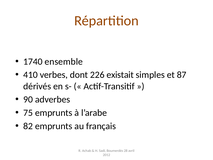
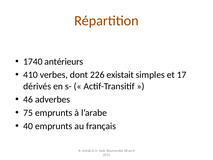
ensemble: ensemble -> antérieurs (64, 61)
87: 87 -> 17 (182, 75)
90: 90 -> 46 (28, 99)
82: 82 -> 40 (28, 126)
